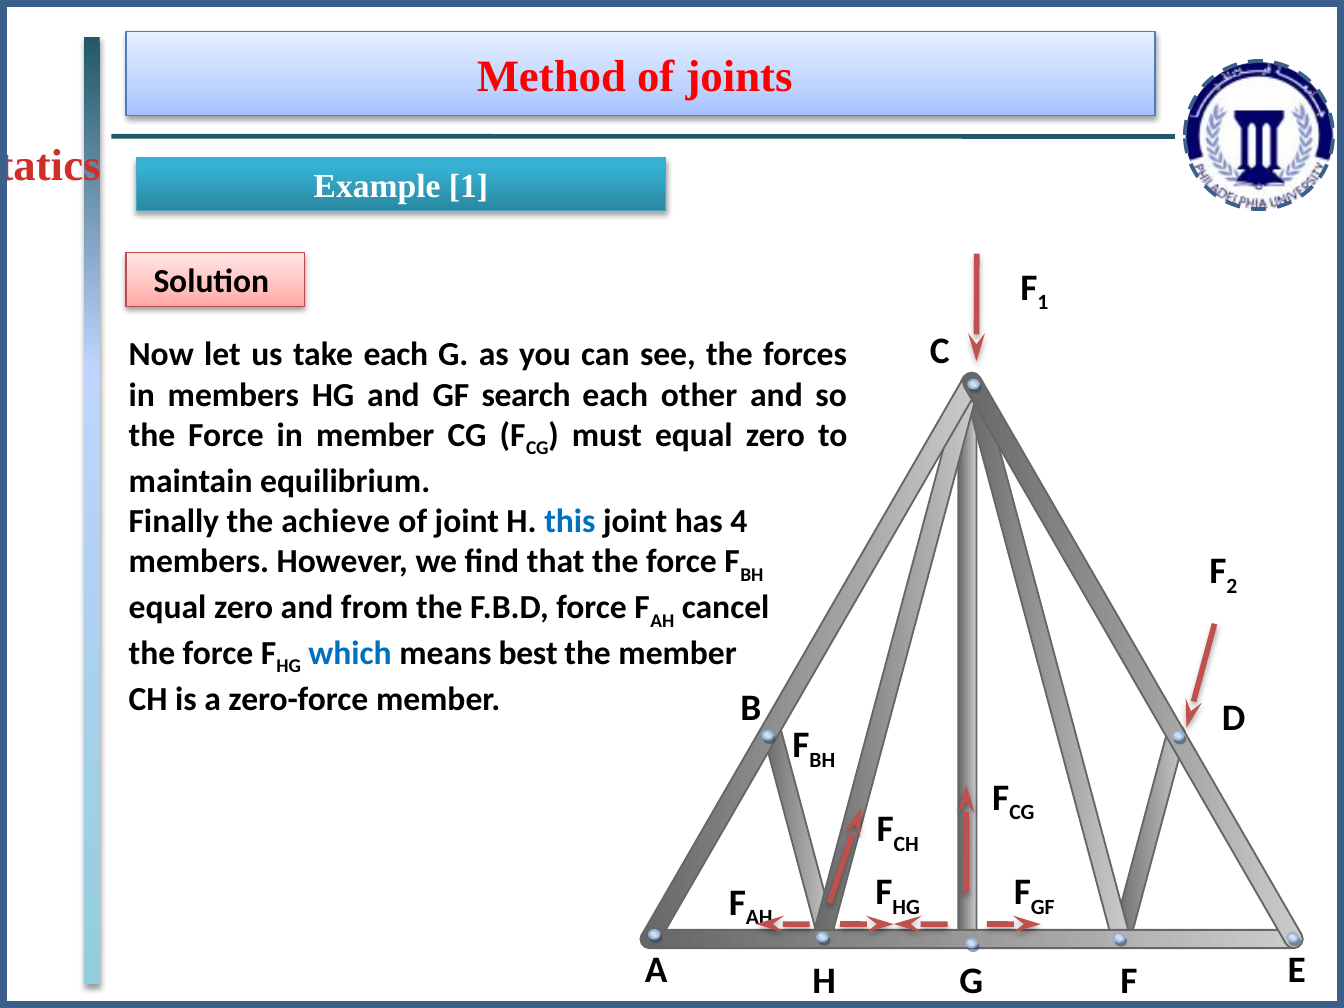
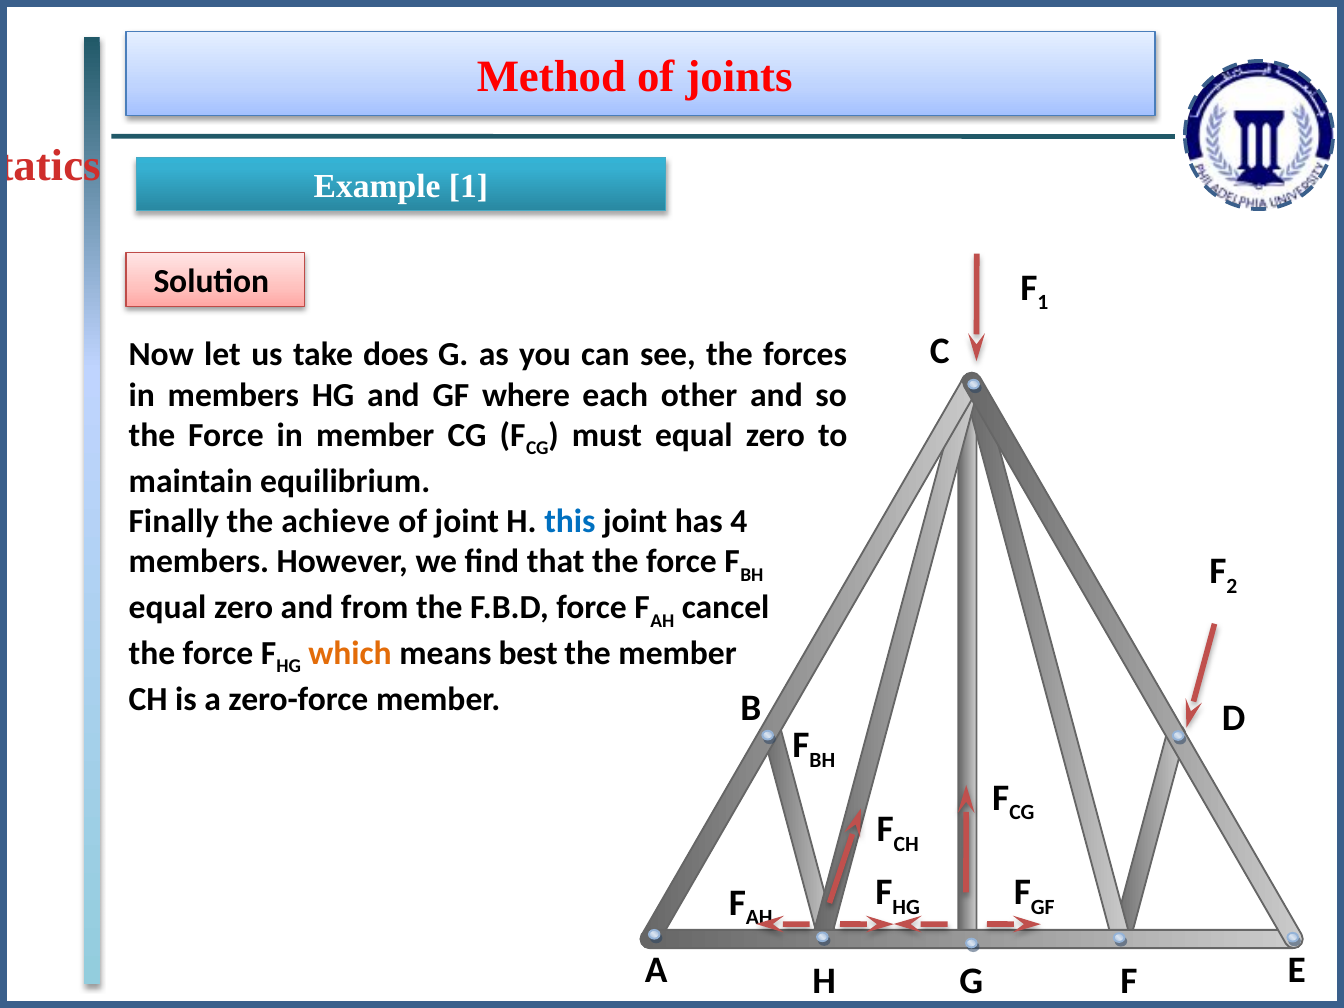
take each: each -> does (396, 355)
search: search -> where (526, 395)
which colour: blue -> orange (350, 653)
